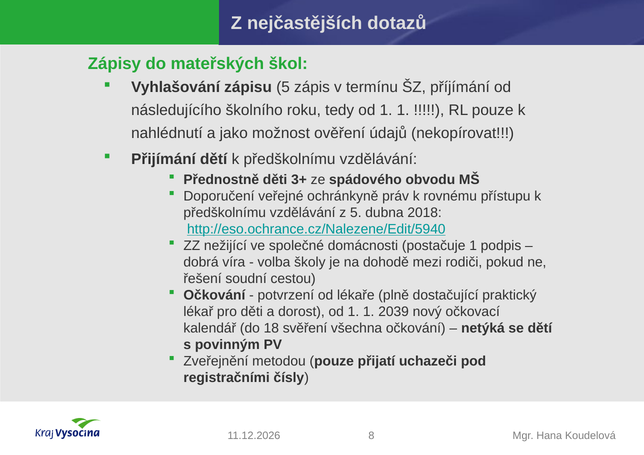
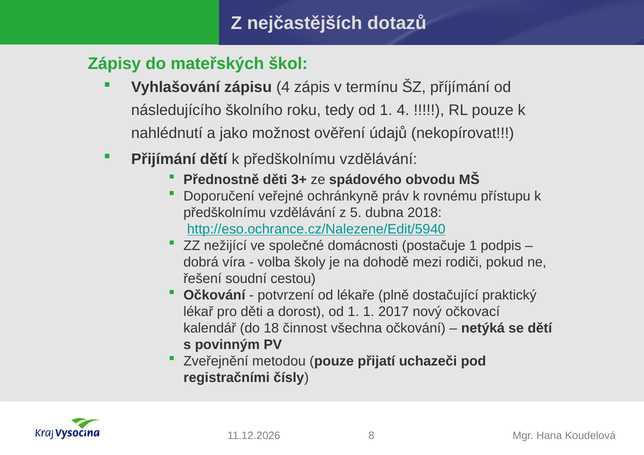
zápisu 5: 5 -> 4 (283, 88)
tedy od 1 1: 1 -> 4 (403, 110)
2039: 2039 -> 2017 (394, 312)
svěření: svěření -> činnost (305, 328)
